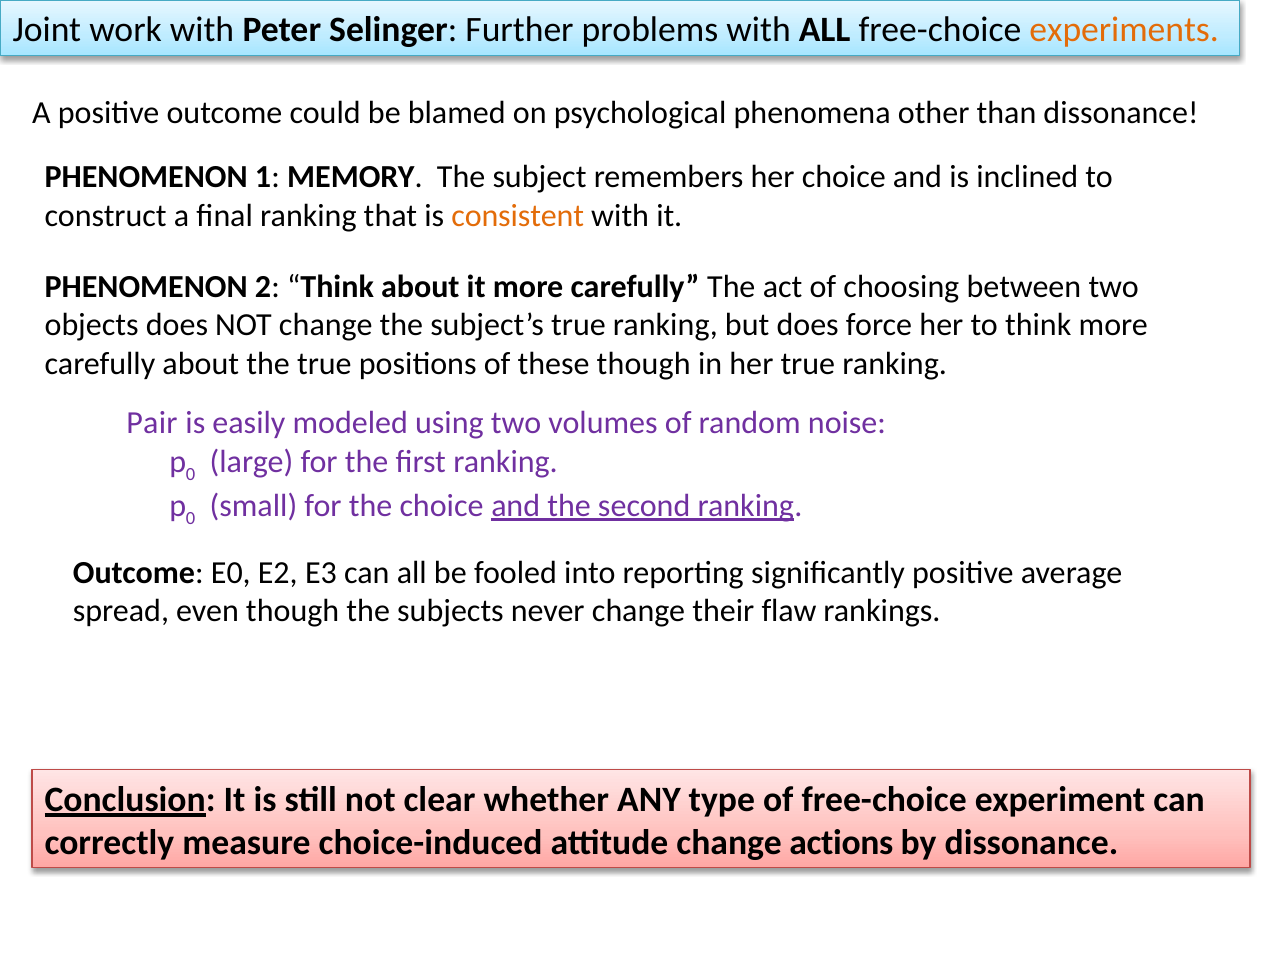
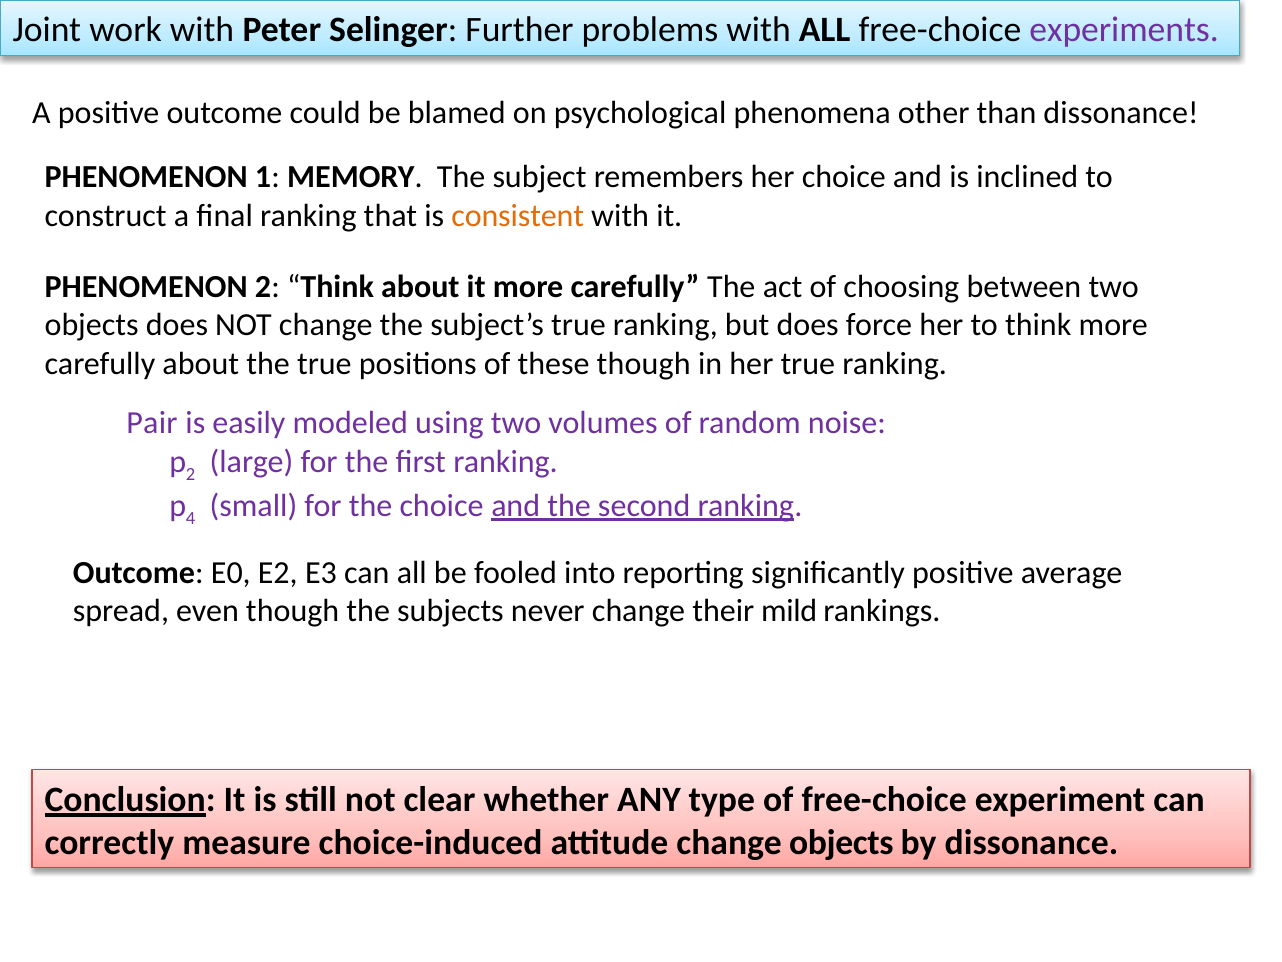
experiments colour: orange -> purple (1124, 30)
0: 0 -> 2 (191, 474)
0: 0 -> 4 (191, 518)
flaw: flaw -> mild (789, 611)
change actions: actions -> objects (841, 842)
